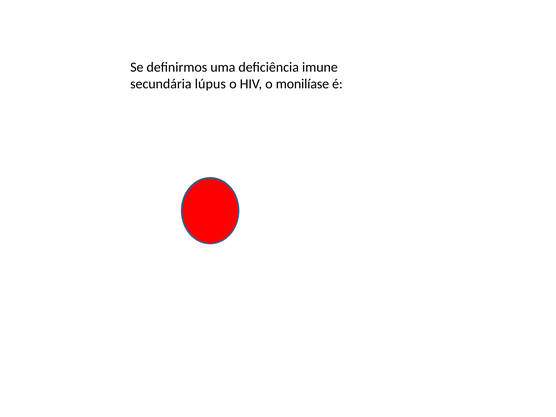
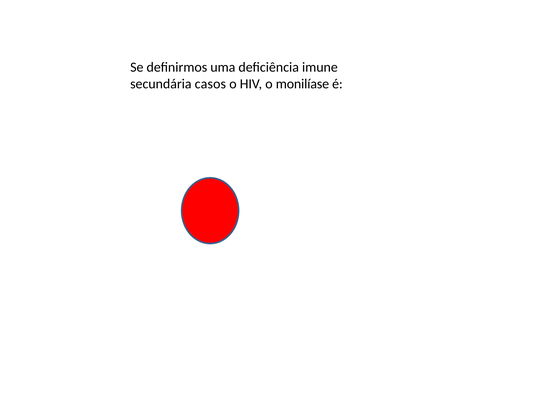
lúpus: lúpus -> casos (210, 84)
